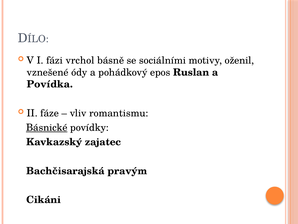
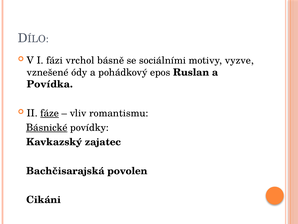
oženil: oženil -> vyzve (239, 60)
fáze underline: none -> present (50, 113)
pravým: pravým -> povolen (127, 171)
